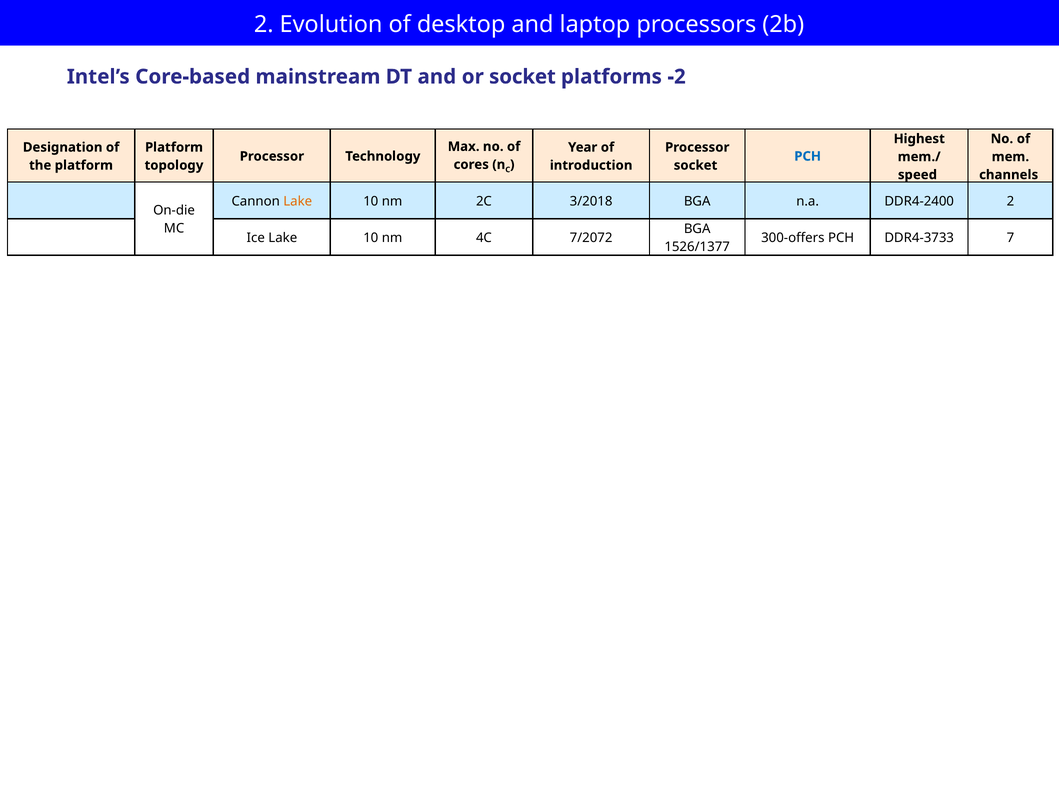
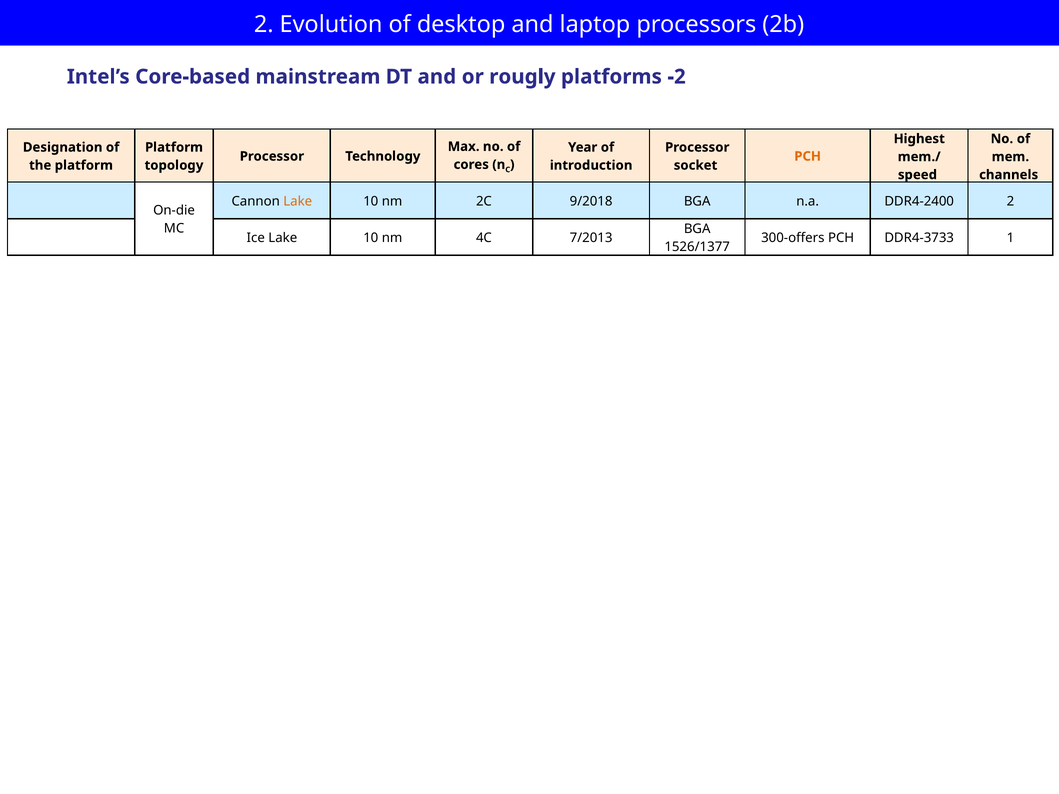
or socket: socket -> rougly (522, 77)
PCH colour: blue -> orange (808, 156)
3/2018: 3/2018 -> 9/2018 (591, 201)
7/2072: 7/2072 -> 7/2013 (591, 238)
7: 7 -> 1 (1010, 238)
